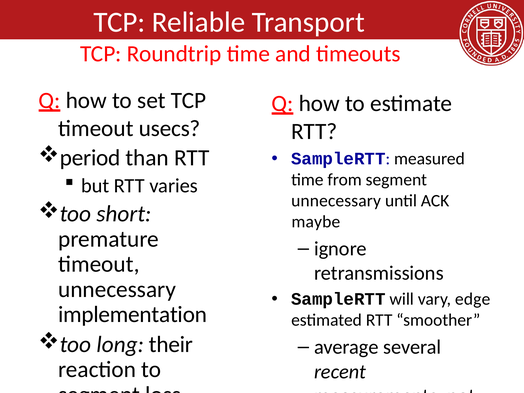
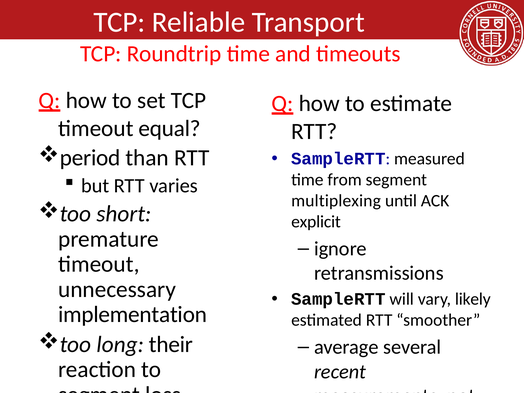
usecs: usecs -> equal (170, 129)
unnecessary: unnecessary -> multiplexing (336, 201)
maybe: maybe -> explicit (316, 222)
edge: edge -> likely (473, 299)
